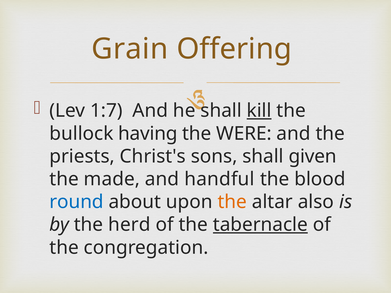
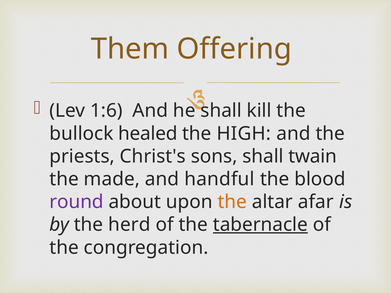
Grain: Grain -> Them (130, 49)
1:7: 1:7 -> 1:6 (106, 111)
kill underline: present -> none (259, 111)
having: having -> healed (148, 134)
WERE: WERE -> HIGH (244, 134)
given: given -> twain (313, 156)
round colour: blue -> purple (77, 202)
also: also -> afar (316, 202)
